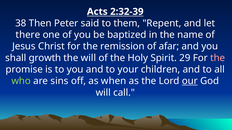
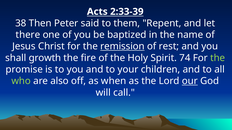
2:32-39: 2:32-39 -> 2:33-39 (127, 12)
remission underline: none -> present (122, 46)
afar: afar -> rest (169, 46)
the will: will -> fire (88, 58)
29: 29 -> 74 (185, 58)
the colour: pink -> light green (218, 58)
sins: sins -> also (60, 81)
